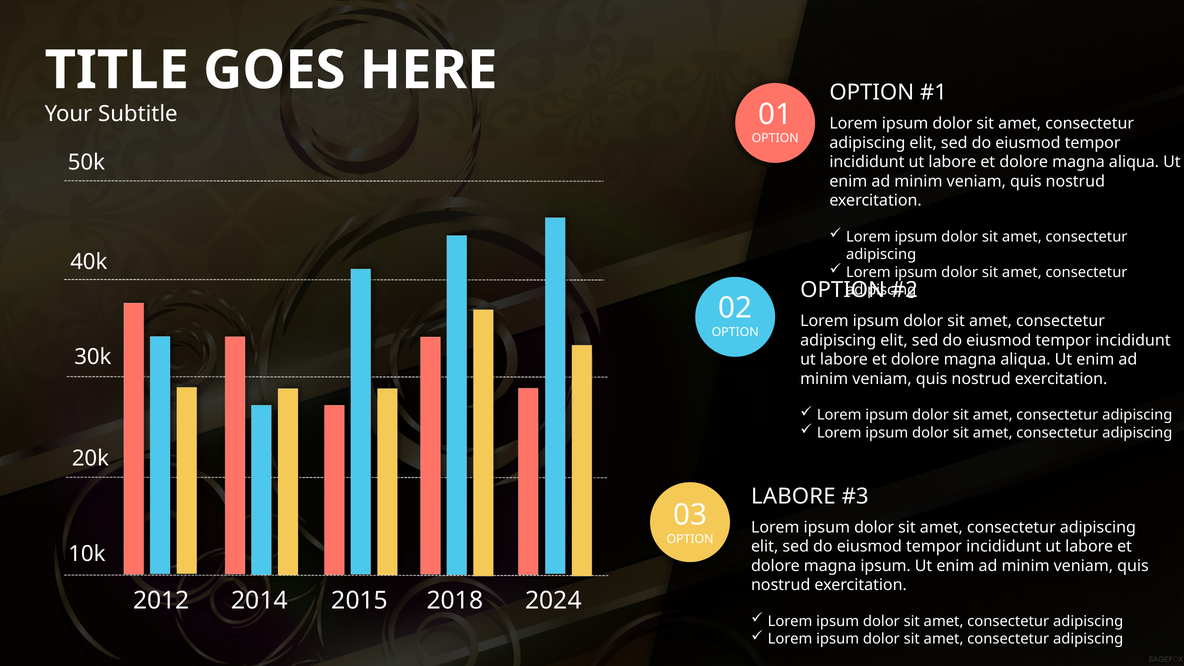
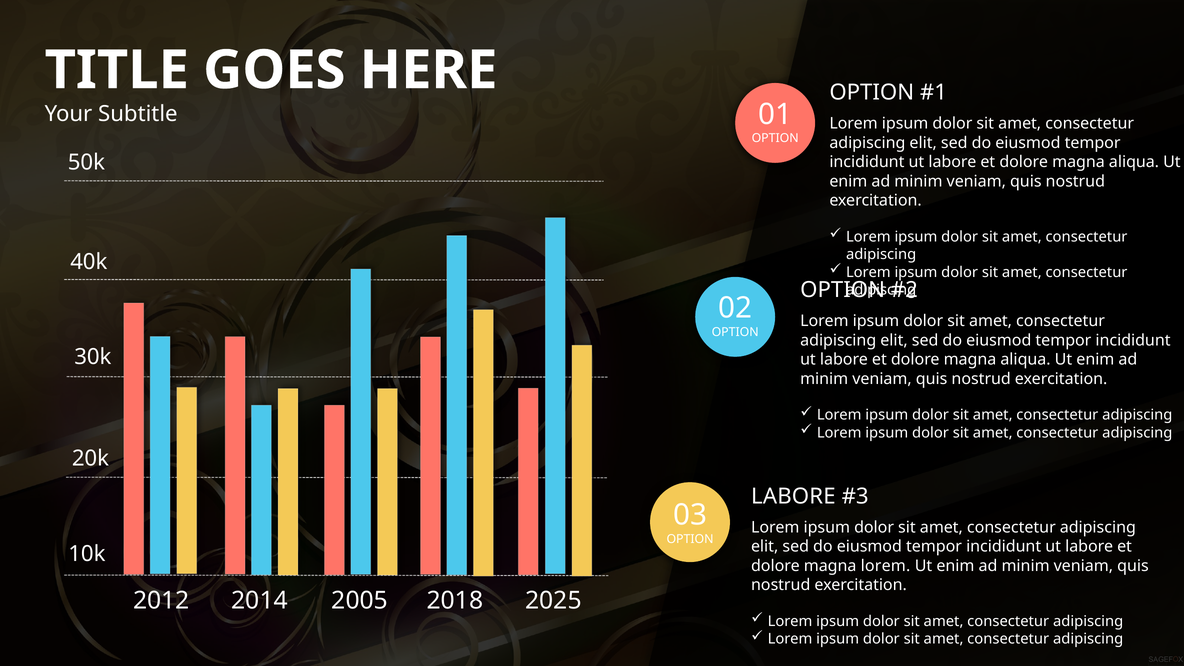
magna ipsum: ipsum -> lorem (885, 566)
2015: 2015 -> 2005 (360, 601)
2024: 2024 -> 2025 (553, 600)
